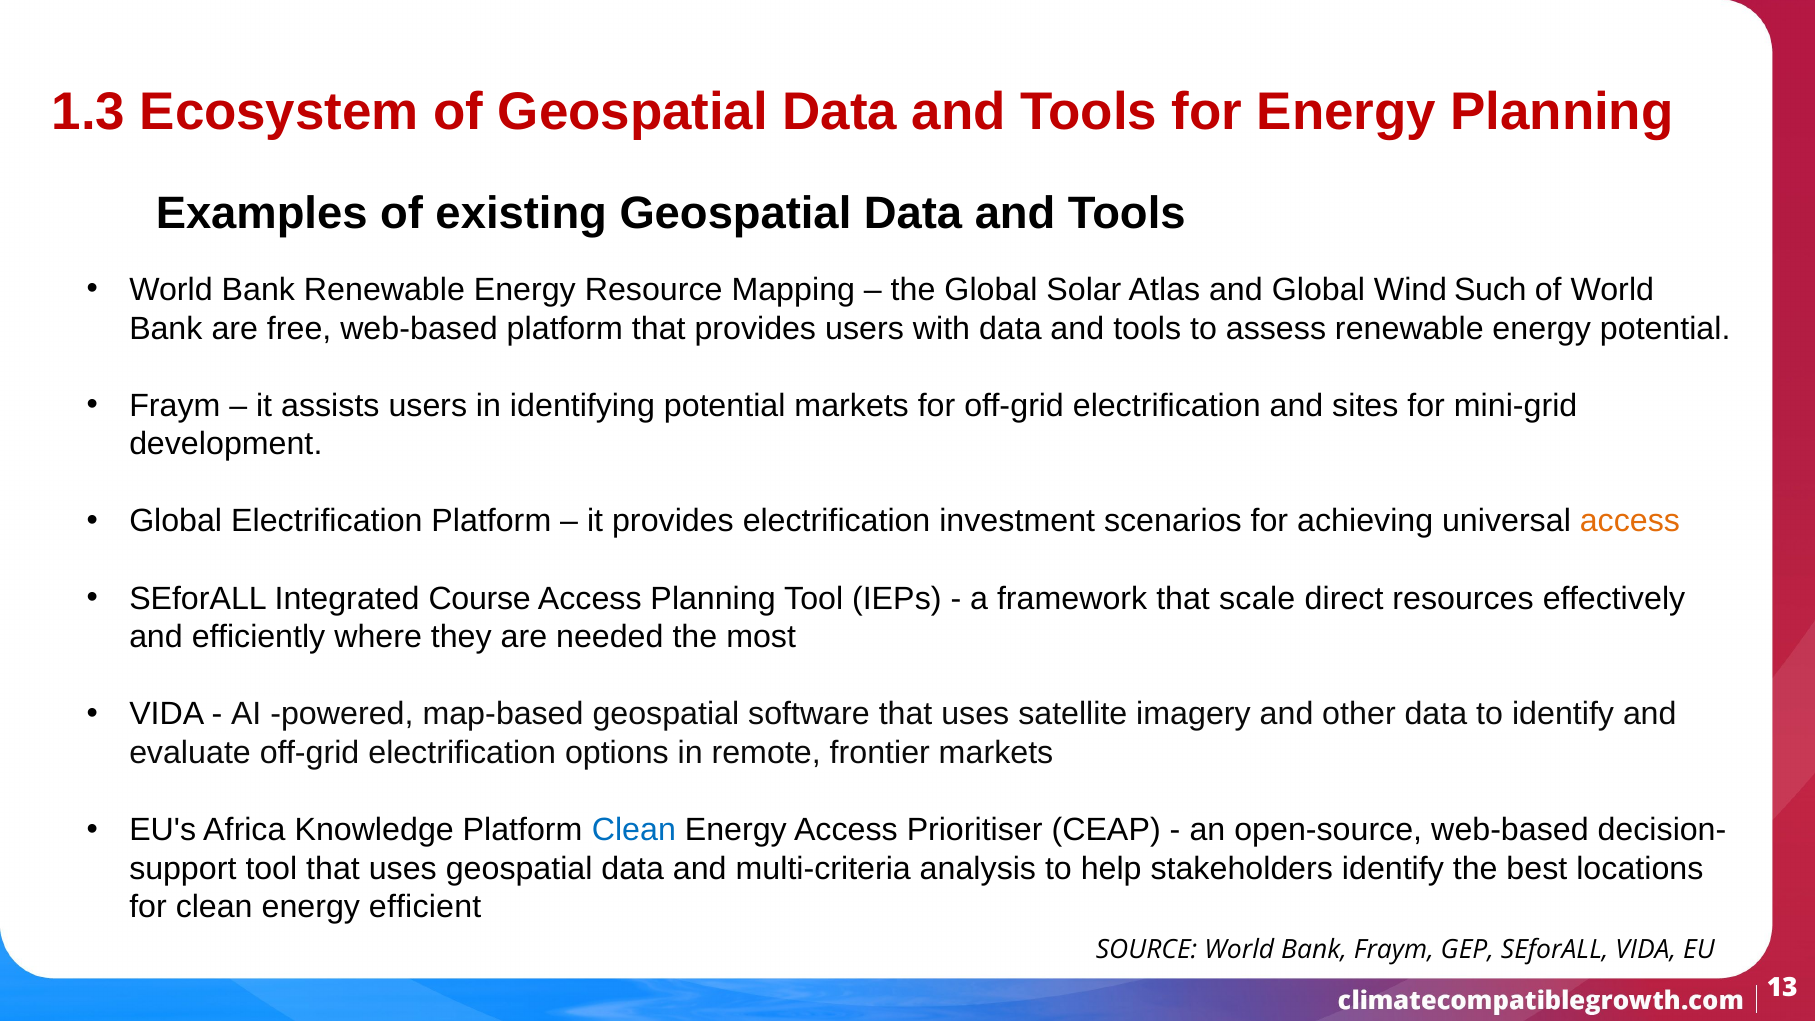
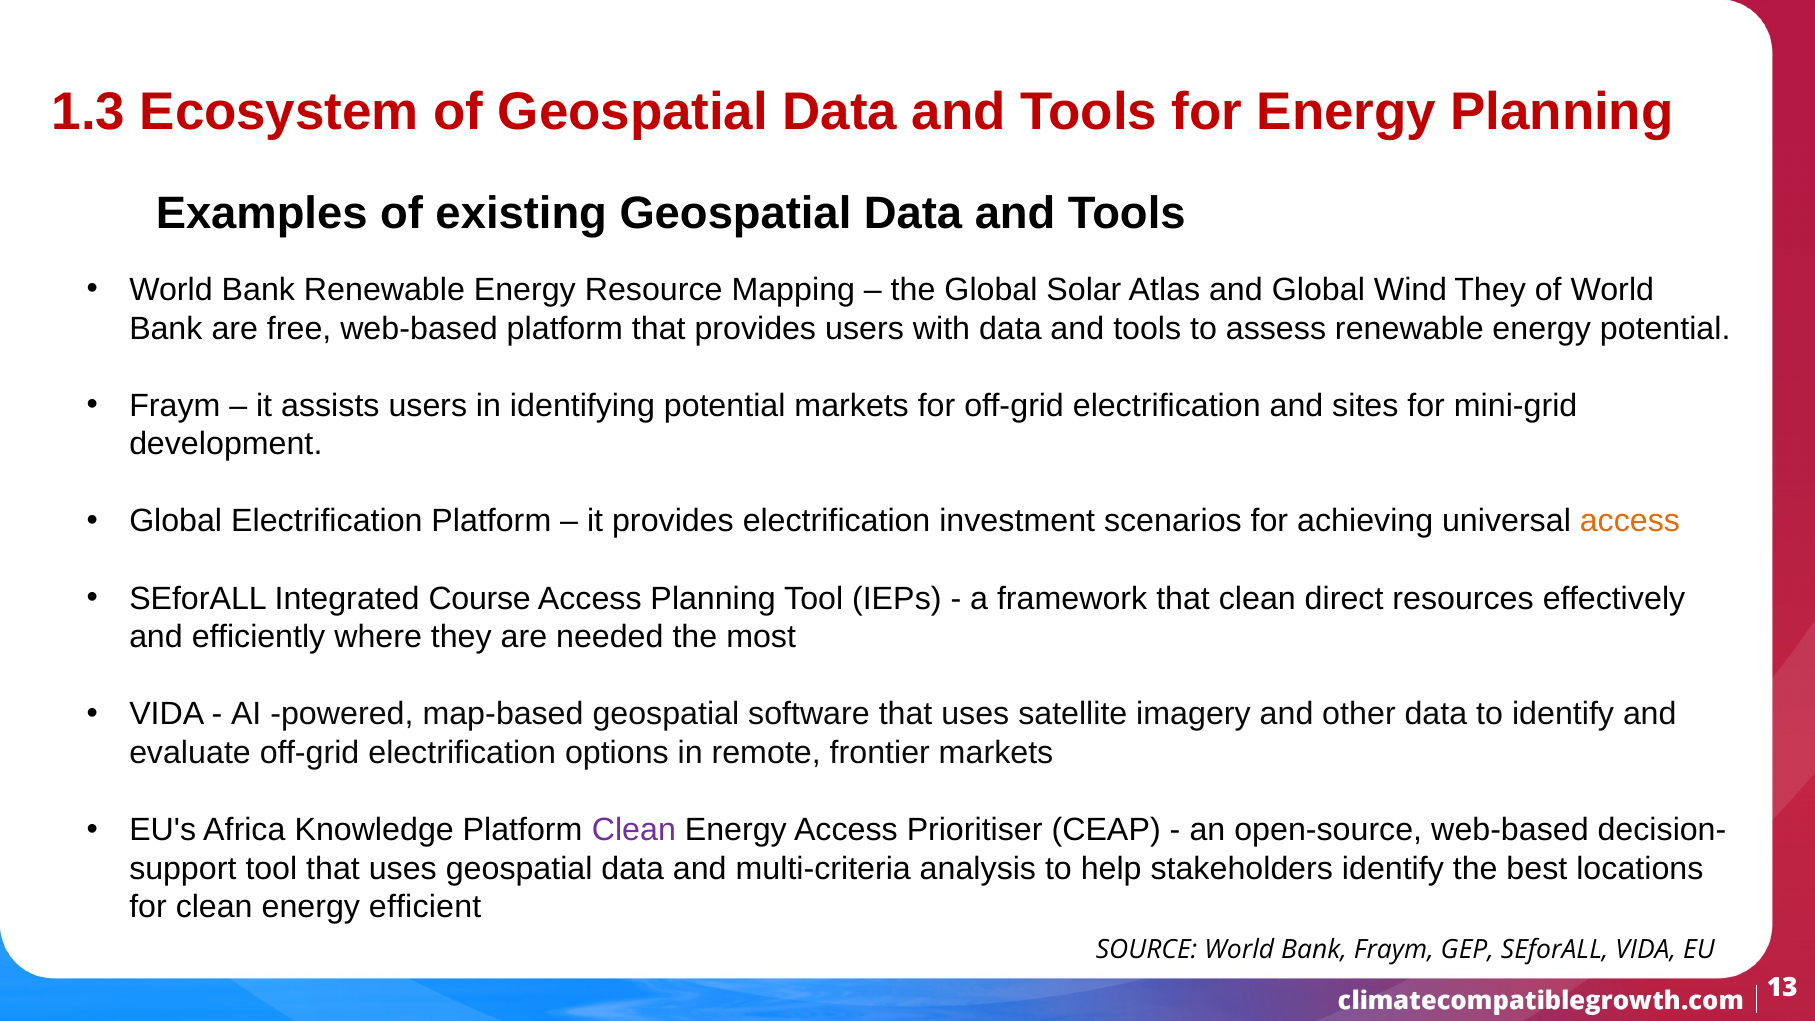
Wind Such: Such -> They (1490, 290)
that scale: scale -> clean (1257, 599)
Clean colour: blue -> purple (634, 830)
